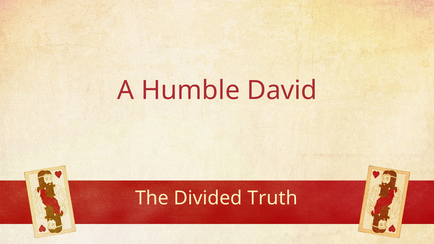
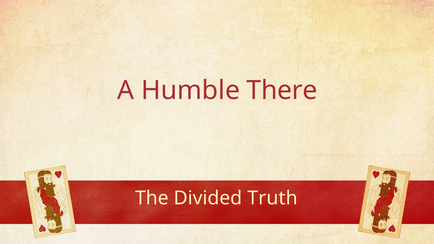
David: David -> There (282, 90)
